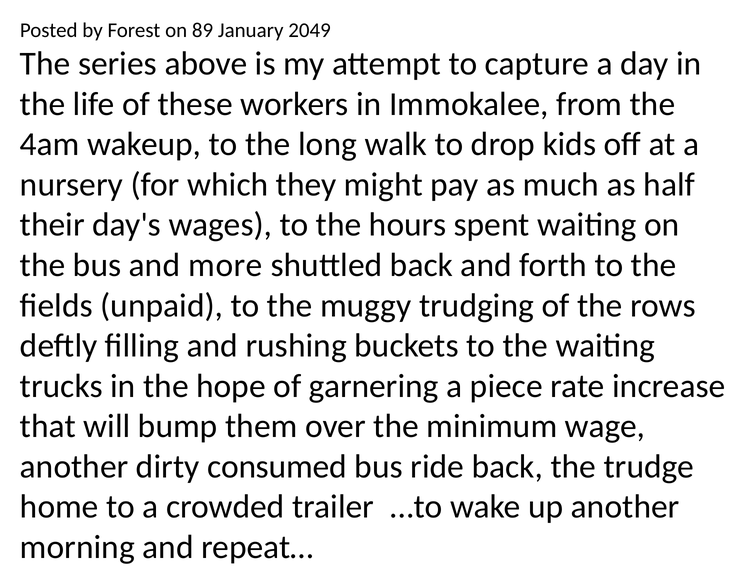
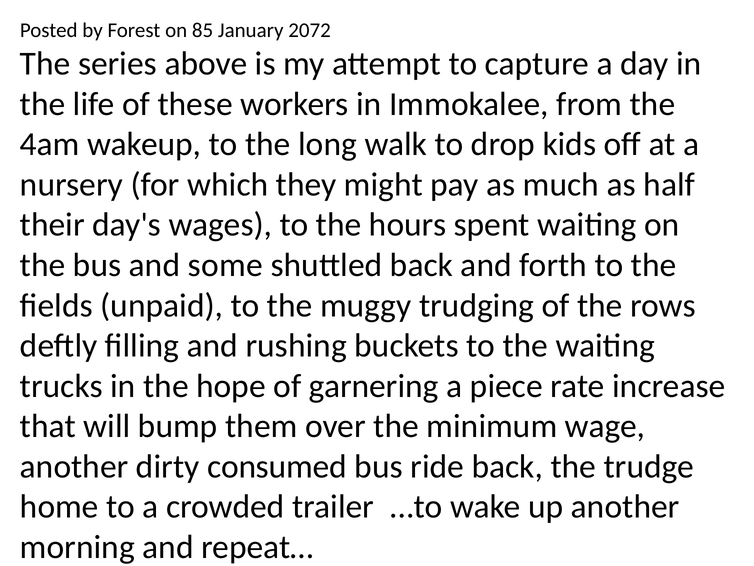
89: 89 -> 85 (203, 30)
2049: 2049 -> 2072 (310, 30)
more: more -> some (225, 265)
